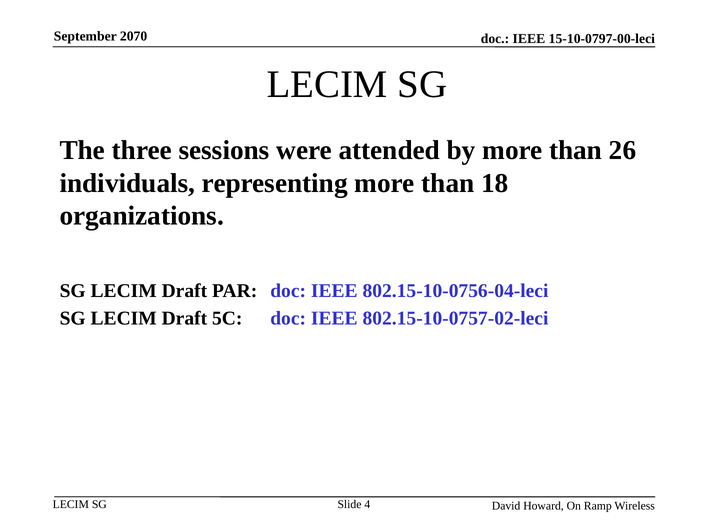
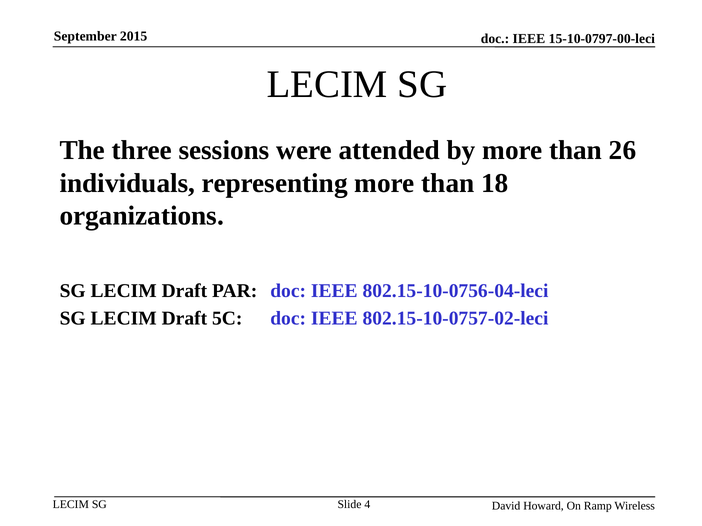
2070: 2070 -> 2015 (134, 36)
